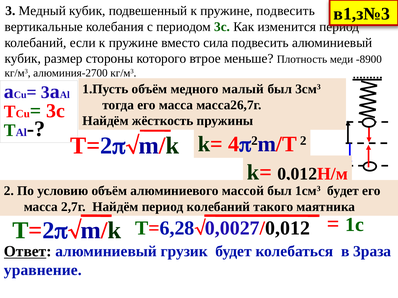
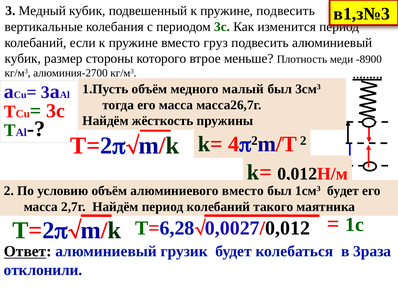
сила: сила -> груз (216, 43)
алюминиевого массой: массой -> вместо (243, 191)
уравнение: уравнение -> отклонили (43, 270)
